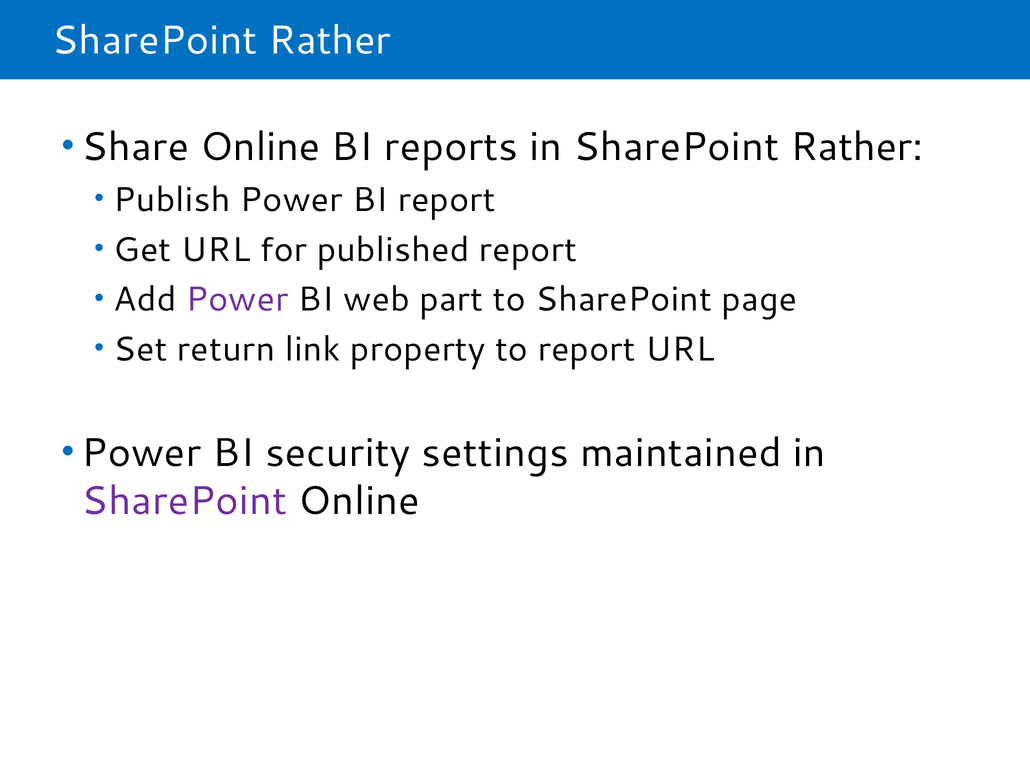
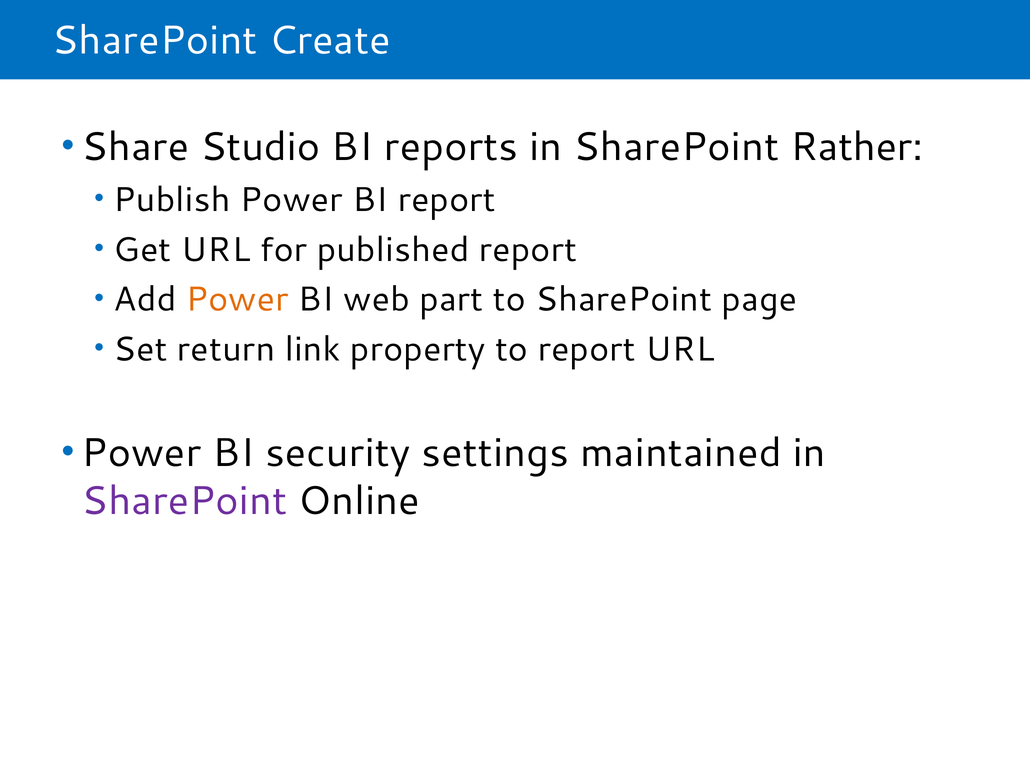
Rather: Rather -> Create (330, 41)
Share Online: Online -> Studio (260, 147)
Power colour: purple -> orange (237, 299)
